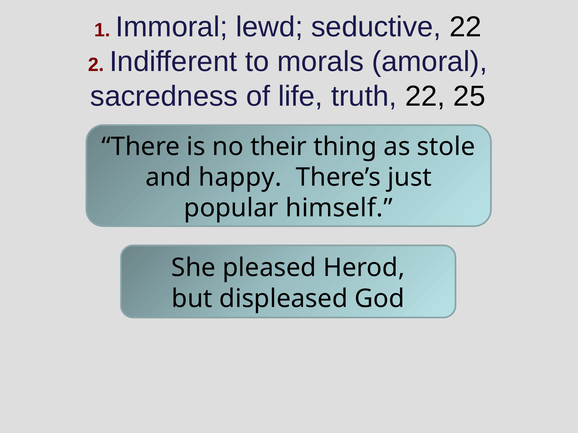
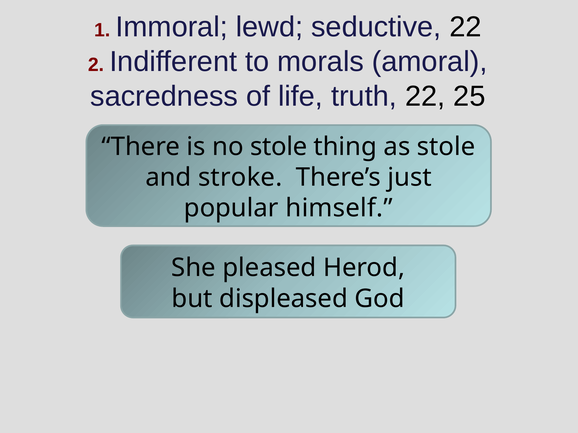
no their: their -> stole (279, 147)
happy: happy -> stroke (240, 178)
